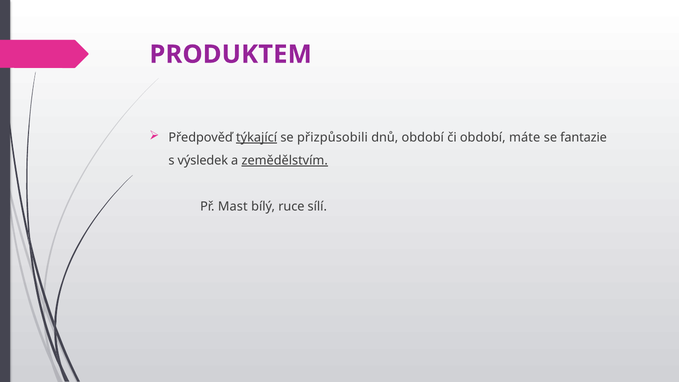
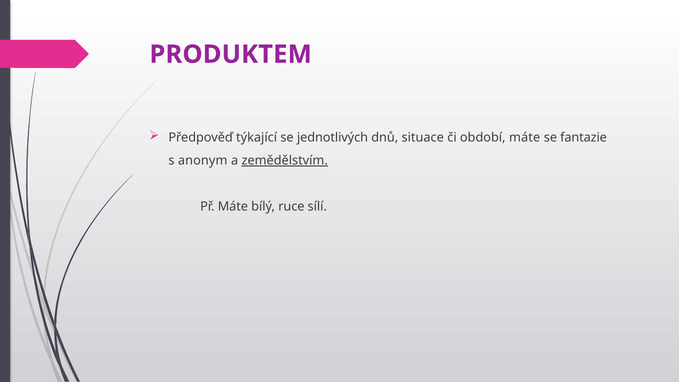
týkající underline: present -> none (257, 138)
přizpůsobili: přizpůsobili -> jednotlivých (333, 138)
dnů období: období -> situace (423, 138)
výsledek: výsledek -> anonym (203, 160)
Př Mast: Mast -> Máte (233, 206)
